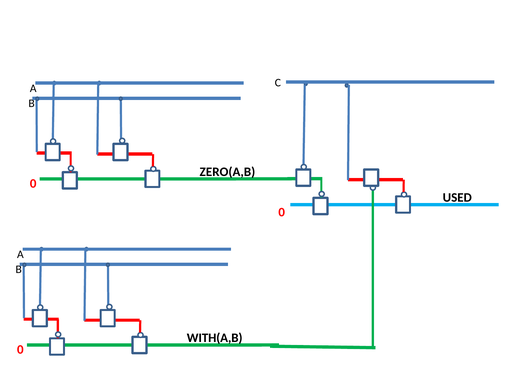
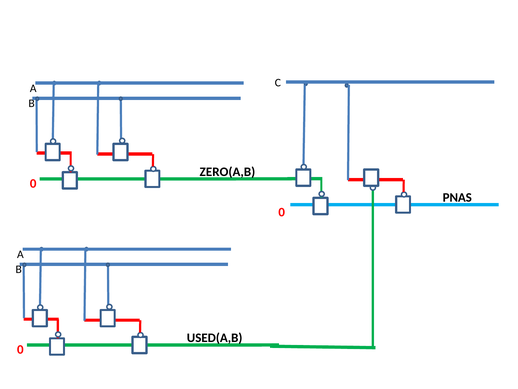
USED: USED -> PNAS (457, 197)
WITH(A,B: WITH(A,B -> USED(A,B (215, 338)
